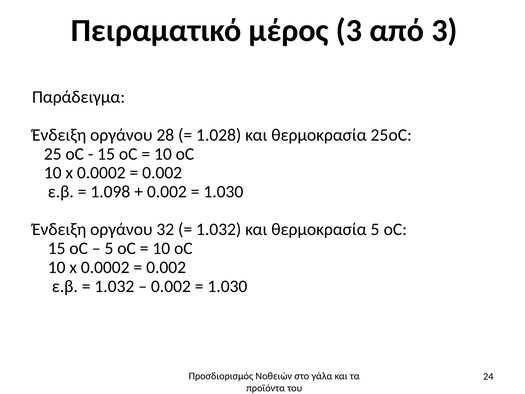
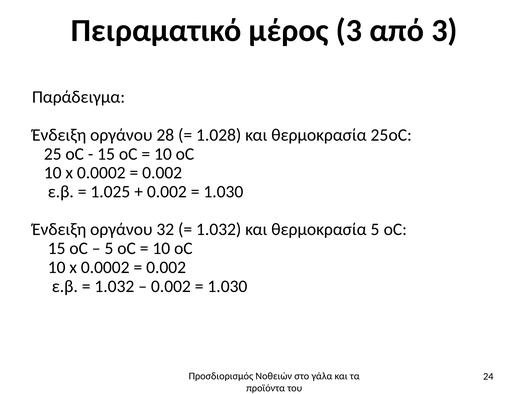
1.098: 1.098 -> 1.025 (110, 192)
